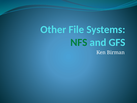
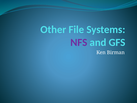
NFS colour: green -> purple (79, 42)
